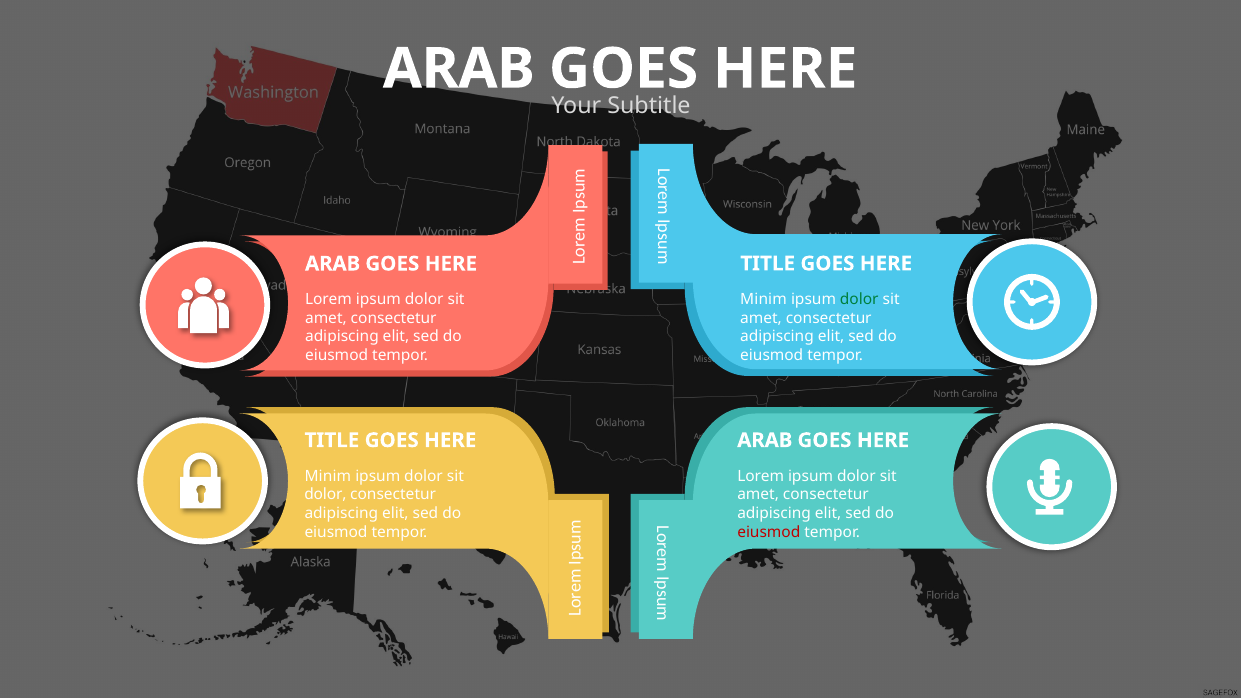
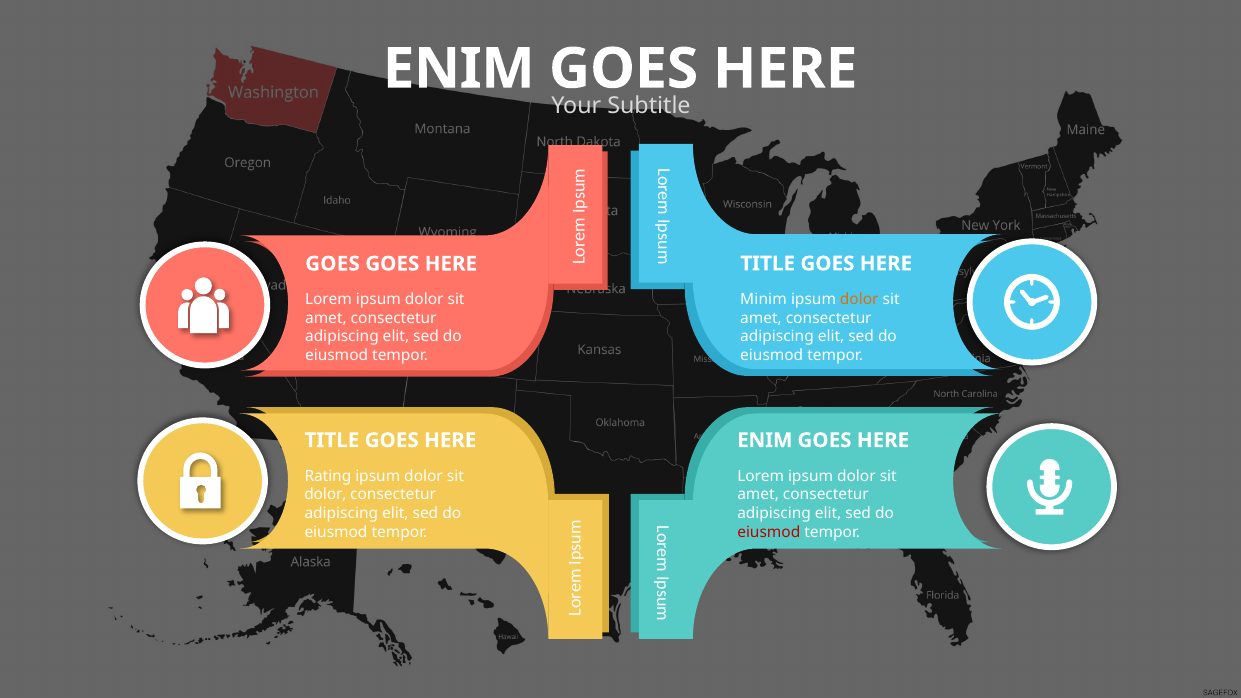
ARAB: ARAB -> ENIM (459, 69)
ARAB: ARAB -> GOES (332, 264)
dolor colour: green -> orange (859, 299)
ARAB: ARAB -> ENIM (765, 440)
Minim: Minim -> Rating (328, 476)
